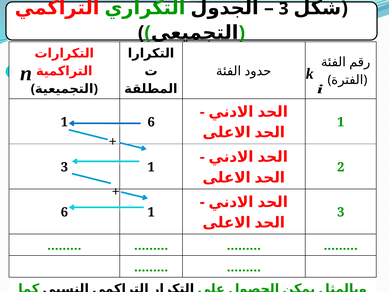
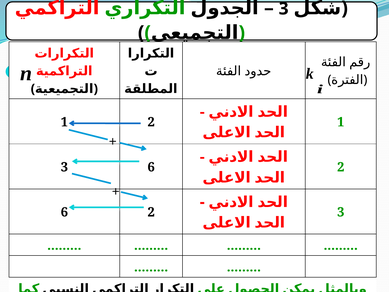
6: 6 -> 2 (151, 122)
3 1: 1 -> 6 (151, 167)
6 1: 1 -> 2 (151, 212)
